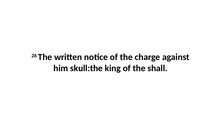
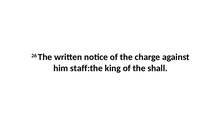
skull:the: skull:the -> staff:the (86, 68)
